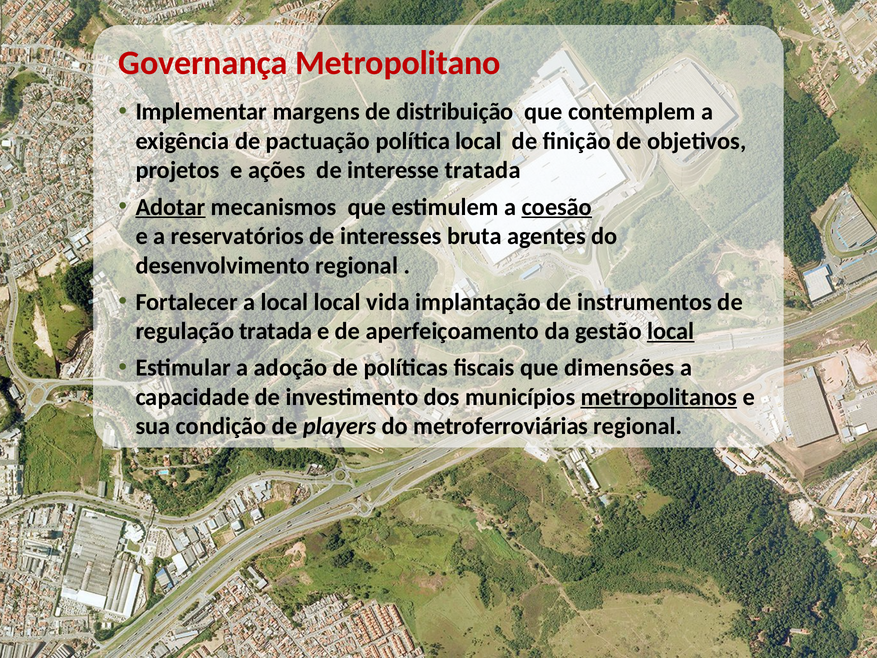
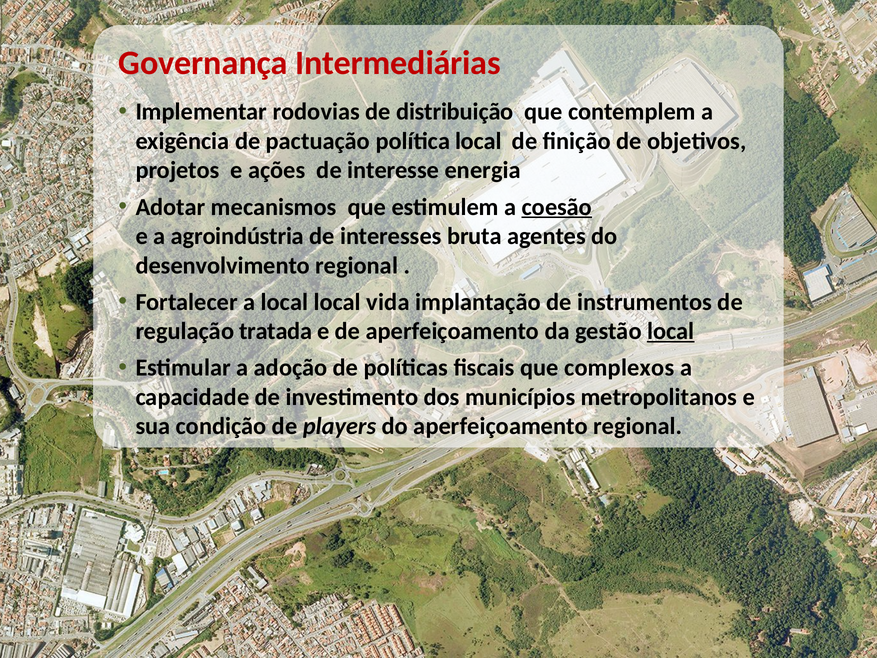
Metropolitano: Metropolitano -> Intermediárias (398, 63)
margens: margens -> rodovias (316, 112)
interesse tratada: tratada -> energia (483, 170)
Adotar underline: present -> none (170, 207)
reservatórios: reservatórios -> agroindústria (237, 236)
dimensões: dimensões -> complexos (619, 368)
metropolitanos underline: present -> none (659, 397)
do metroferroviárias: metroferroviárias -> aperfeiçoamento (501, 426)
